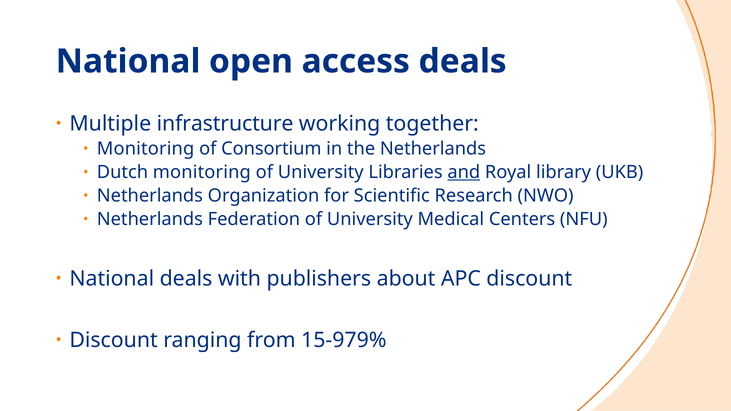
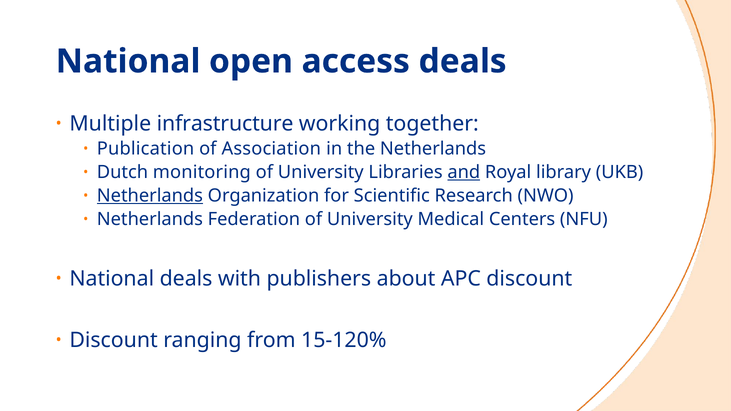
Monitoring: Monitoring -> Publication (146, 149)
Consortium: Consortium -> Association (271, 149)
Netherlands underline: none -> present (150, 196)
15-979%: 15-979% -> 15-120% (344, 340)
